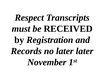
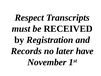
later later: later -> have (85, 51)
